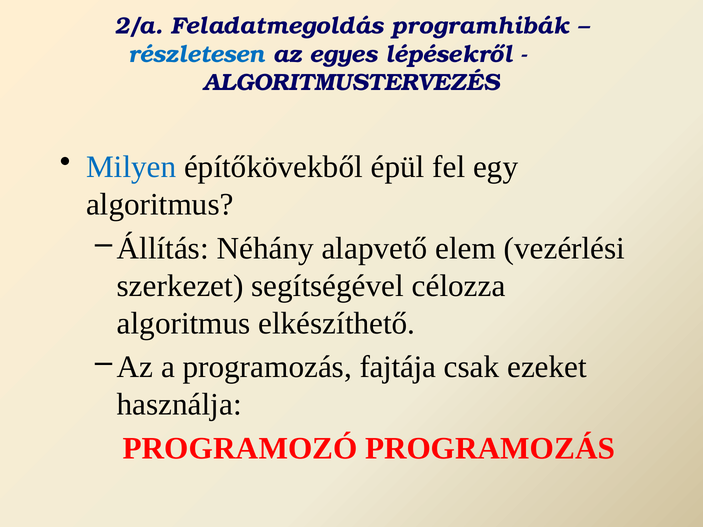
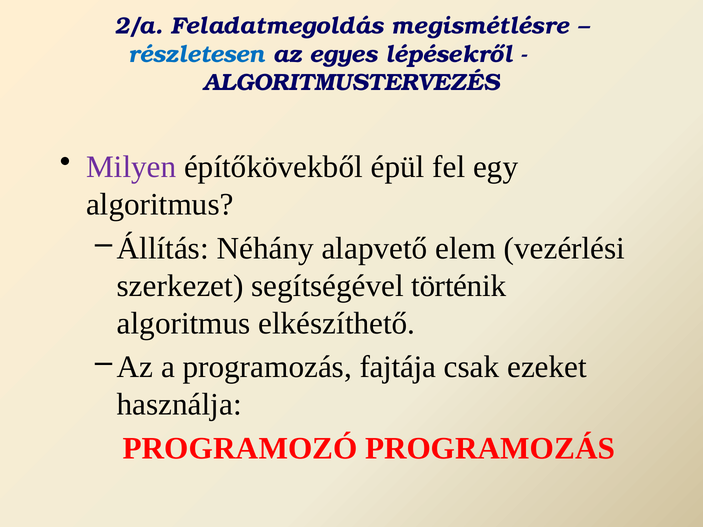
programhibák: programhibák -> megismétlésre (480, 26)
Milyen colour: blue -> purple (131, 167)
célozza: célozza -> történik (459, 286)
